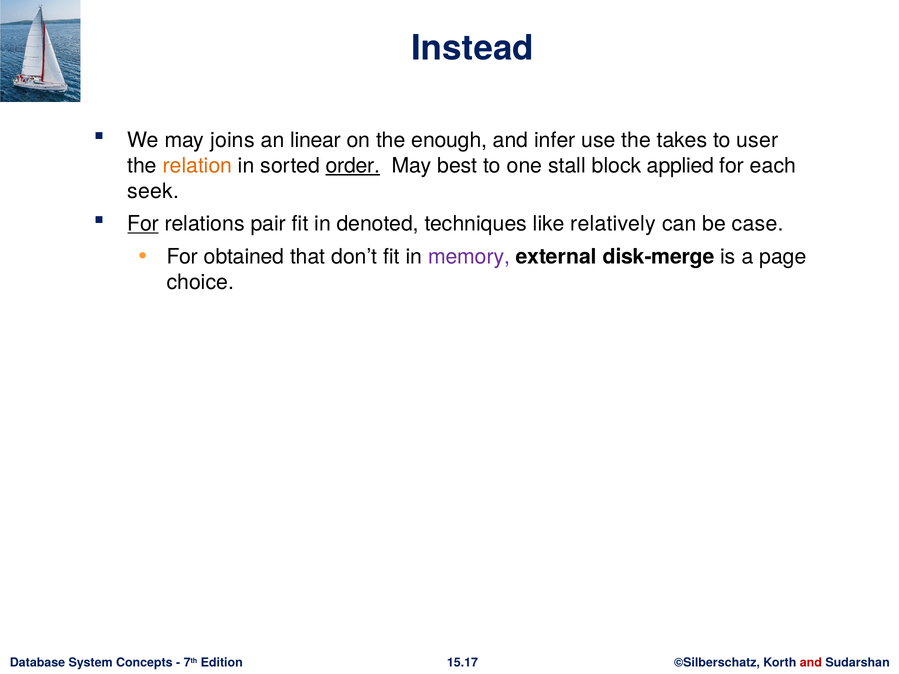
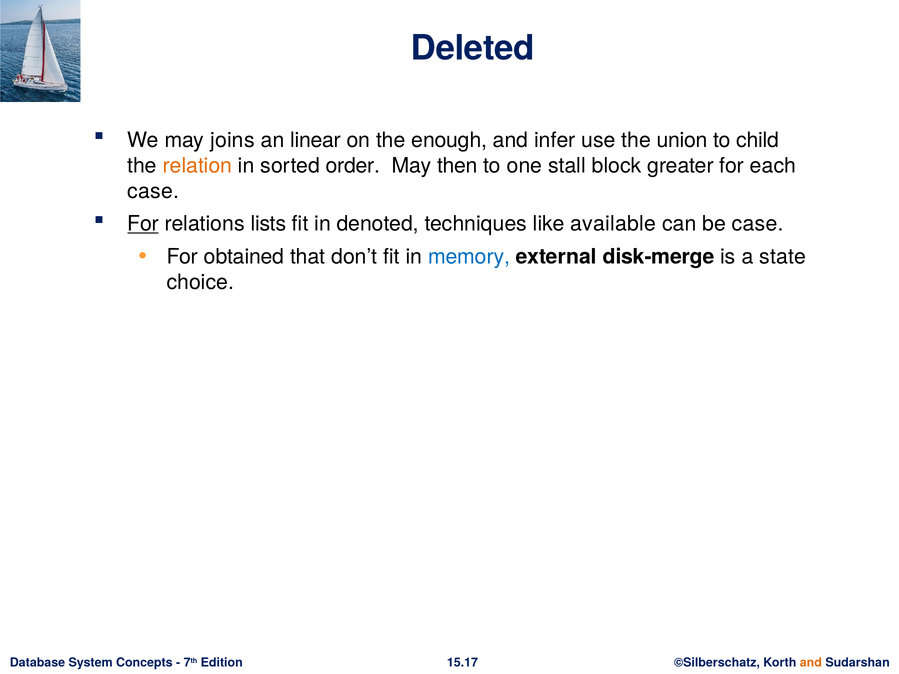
Instead: Instead -> Deleted (473, 48)
takes: takes -> union (682, 140)
user: user -> child (758, 140)
order underline: present -> none (353, 166)
best: best -> then (457, 166)
applied: applied -> greater (681, 166)
seek: seek -> case (153, 191)
pair: pair -> lists (268, 224)
relatively: relatively -> available (613, 224)
memory colour: purple -> blue (469, 257)
page: page -> state (783, 257)
and colour: red -> orange (811, 663)
